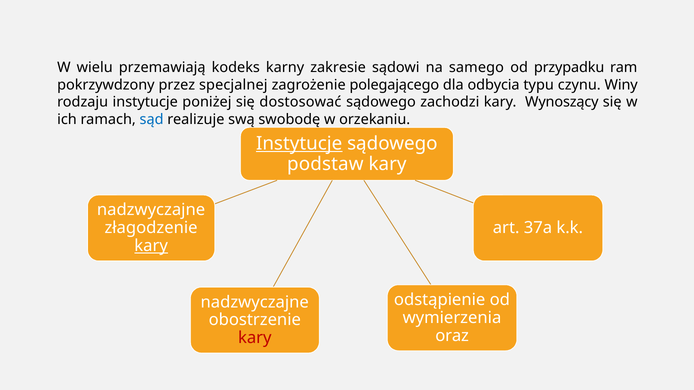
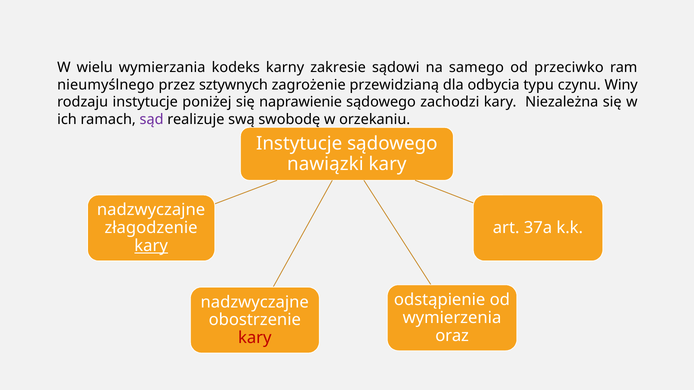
przemawiają: przemawiają -> wymierzania (162, 67)
przypadku: przypadku -> przeciwko (569, 67)
pokrzywdzony: pokrzywdzony -> nieumyślnego (106, 85)
specjalnej: specjalnej -> sztywnych (233, 85)
polegającego: polegającego -> przewidzianą (394, 85)
dostosować: dostosować -> naprawienie (301, 102)
Wynoszący: Wynoszący -> Niezależna (562, 102)
sąd colour: blue -> purple (152, 120)
Instytucje underline: present -> none (299, 144)
podstaw: podstaw -> nawiązki (325, 164)
